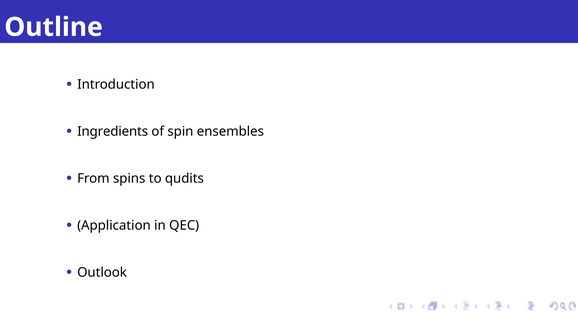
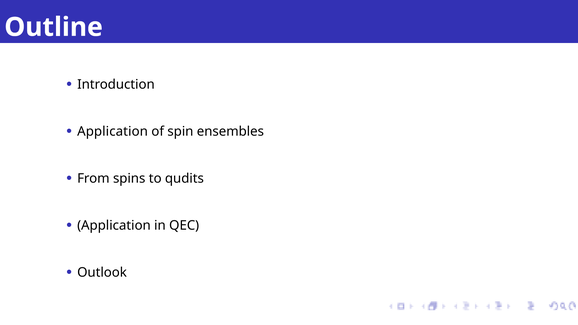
Ingredients: Ingredients -> Application (113, 132)
